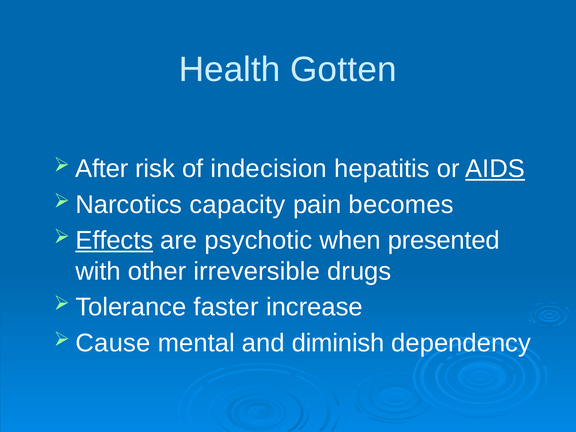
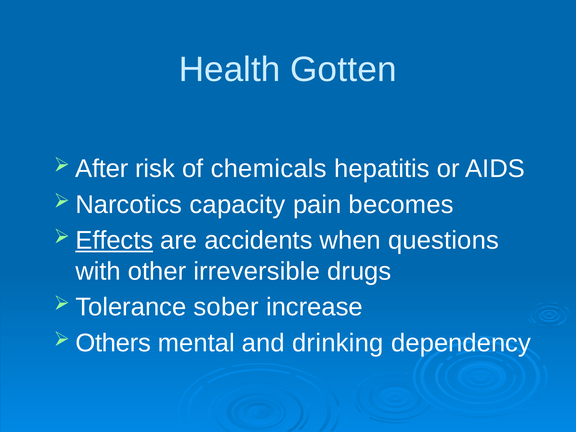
indecision: indecision -> chemicals (269, 169)
AIDS underline: present -> none (495, 169)
psychotic: psychotic -> accidents (258, 241)
presented: presented -> questions (443, 241)
faster: faster -> sober (226, 307)
Cause: Cause -> Others (113, 343)
diminish: diminish -> drinking (338, 343)
